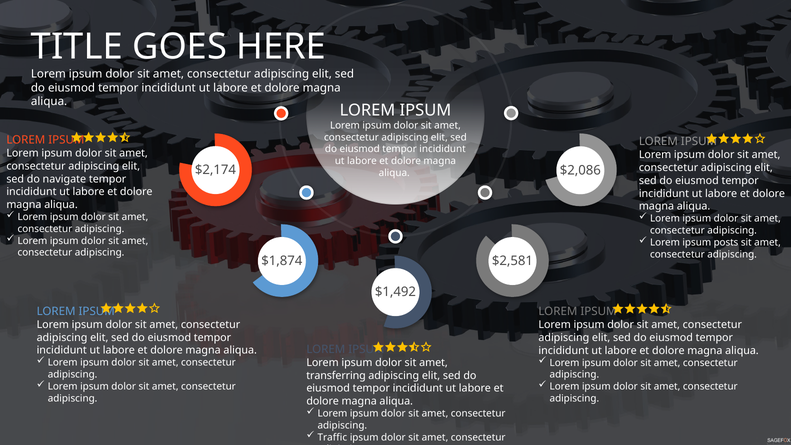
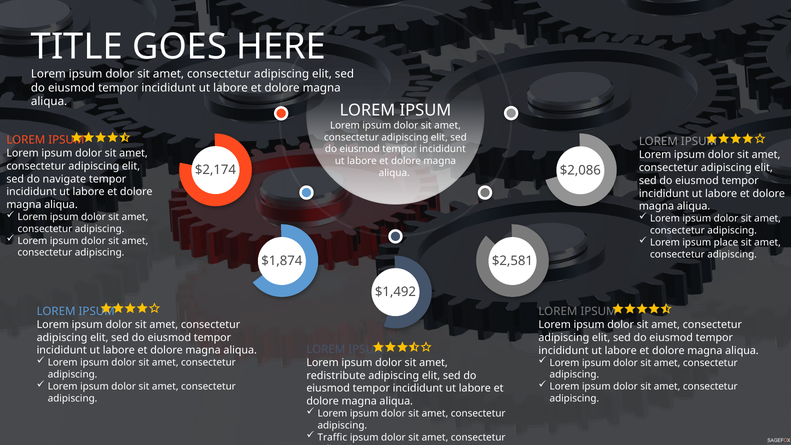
posts: posts -> place (726, 242)
transferring: transferring -> redistribute (336, 375)
